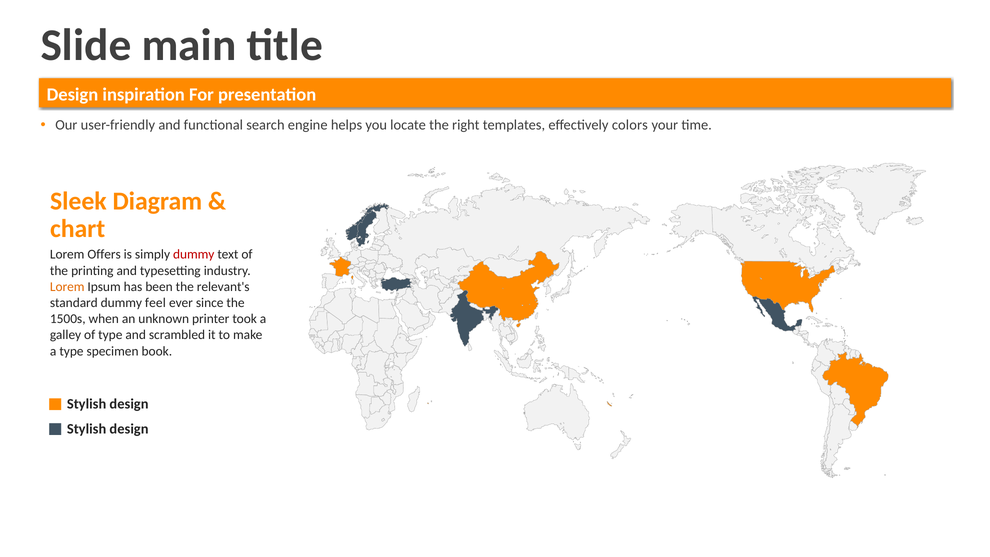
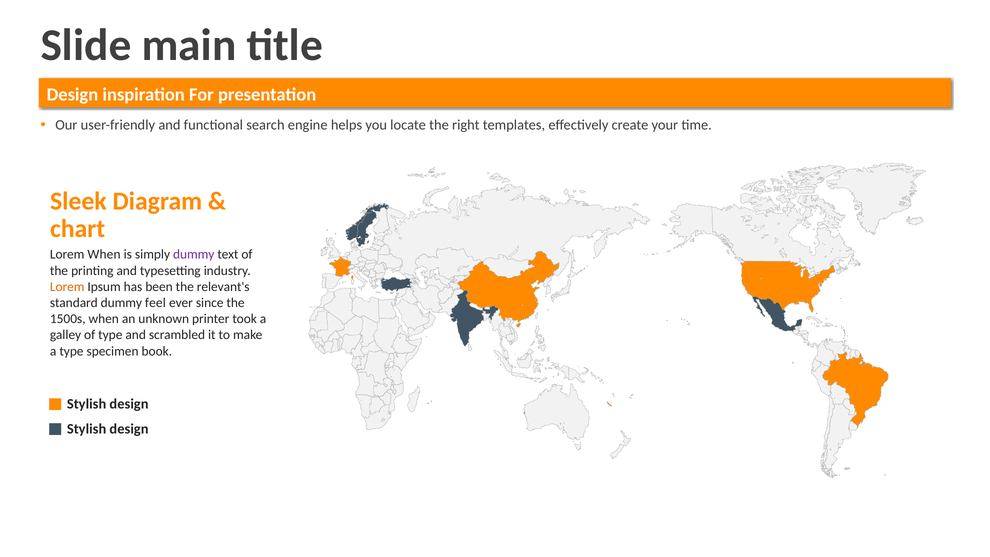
colors: colors -> create (630, 125)
Lorem Offers: Offers -> When (104, 254)
dummy colour: red -> purple (194, 254)
